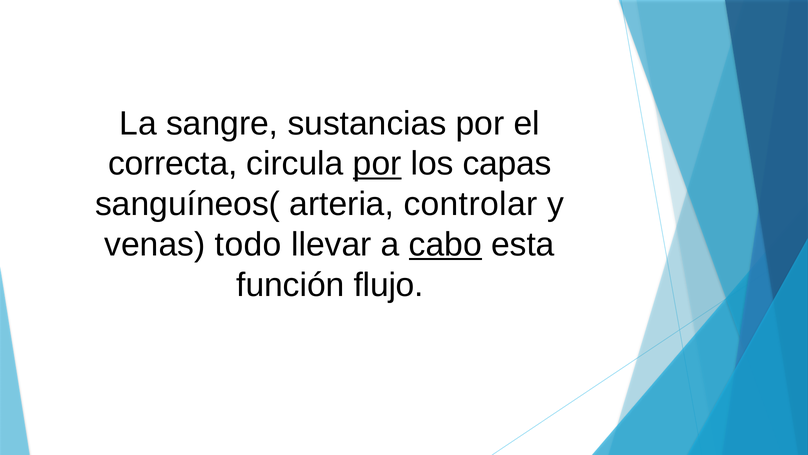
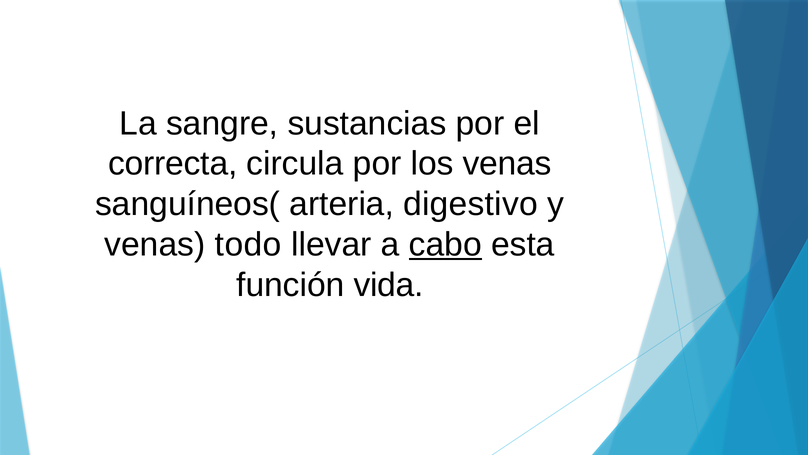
por underline: present -> none (377, 164)
los capas: capas -> venas (507, 164)
controlar: controlar -> digestivo (471, 204)
flujo: flujo -> vida (389, 285)
